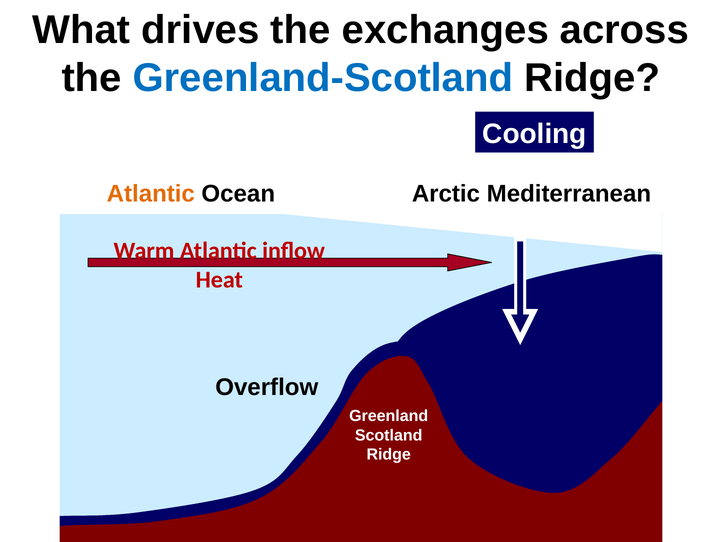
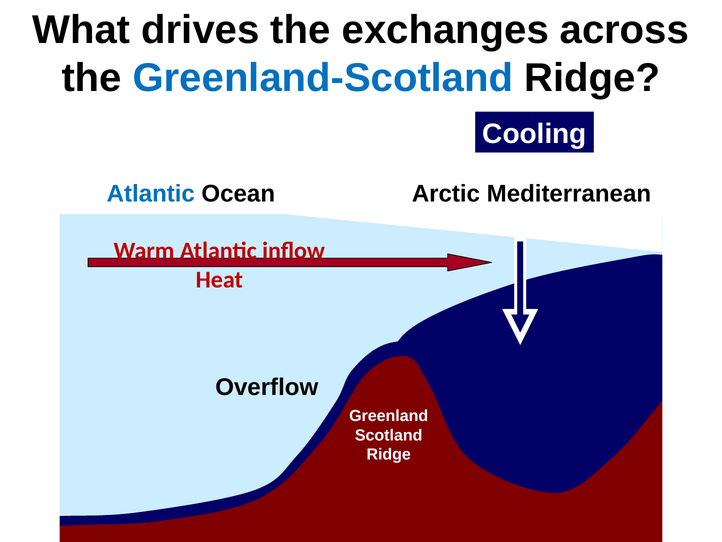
Atlantic colour: orange -> blue (151, 194)
